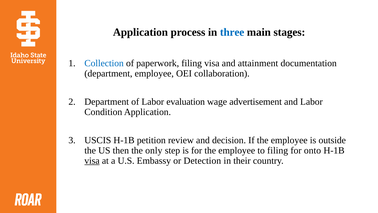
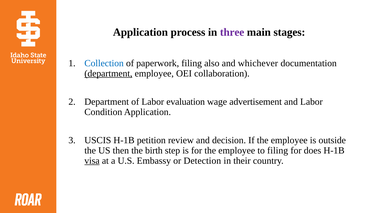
three colour: blue -> purple (232, 32)
filing visa: visa -> also (212, 63)
attainment: attainment -> whichever (258, 63)
department underline: none -> present (108, 73)
only: only -> birth (154, 150)
onto: onto -> does (313, 150)
